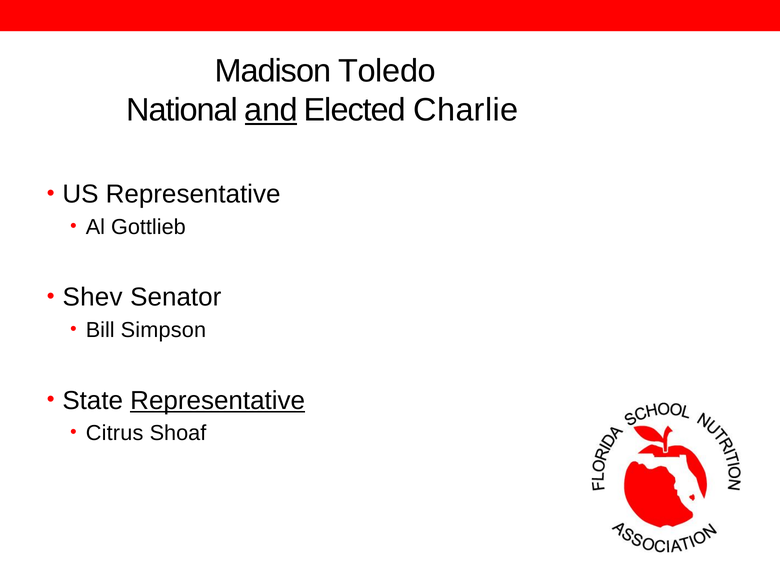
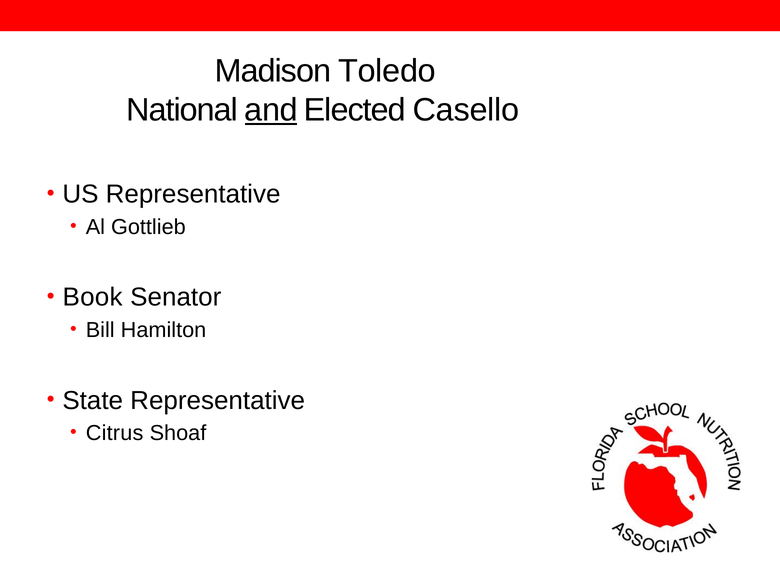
Charlie: Charlie -> Casello (466, 110)
Shev: Shev -> Book (93, 297)
Simpson: Simpson -> Hamilton (164, 330)
Representative underline: present -> none (218, 400)
